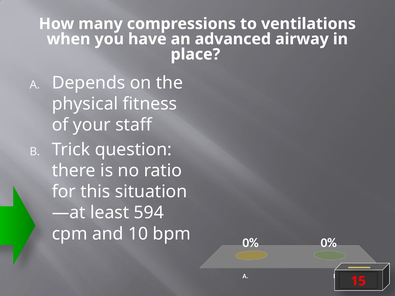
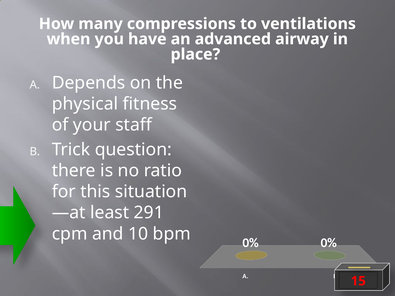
594: 594 -> 291 (149, 213)
